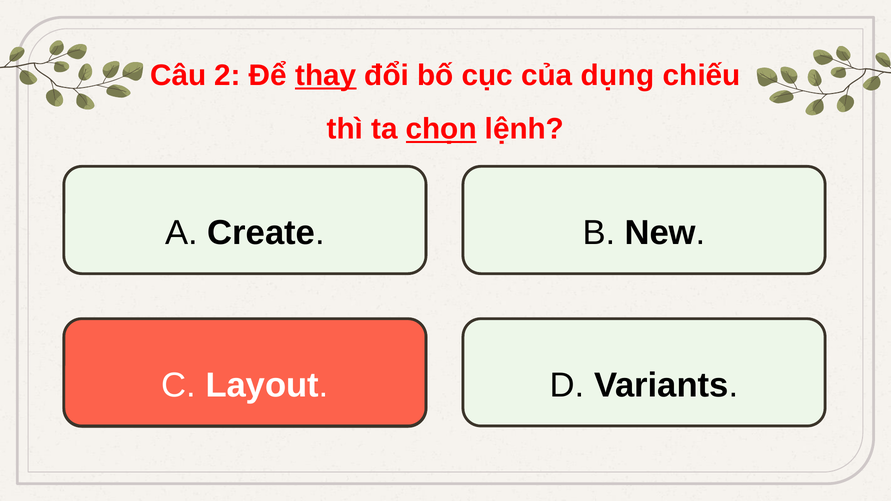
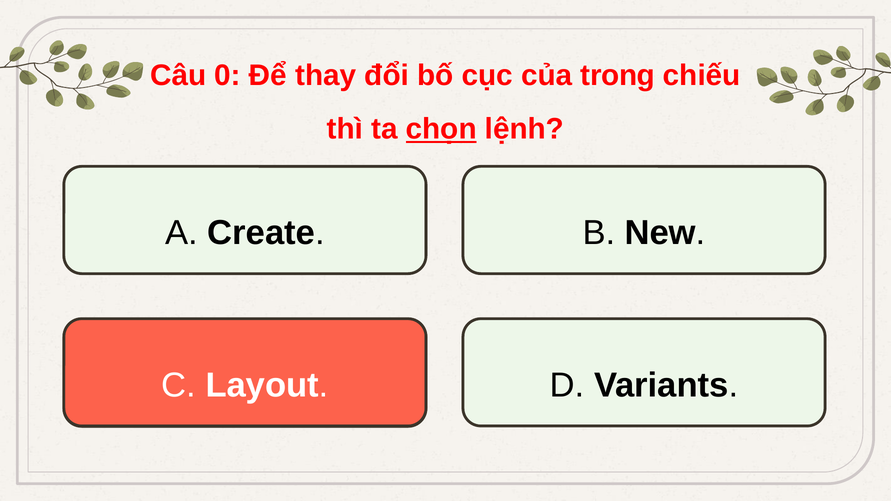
2: 2 -> 0 (228, 76)
thay underline: present -> none (326, 76)
dụng: dụng -> trong (618, 76)
